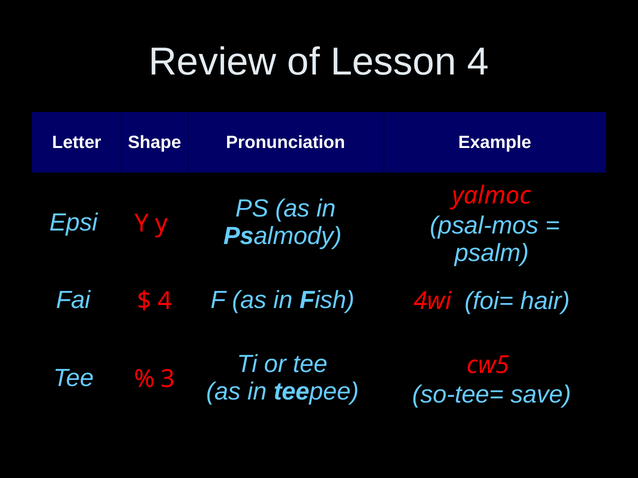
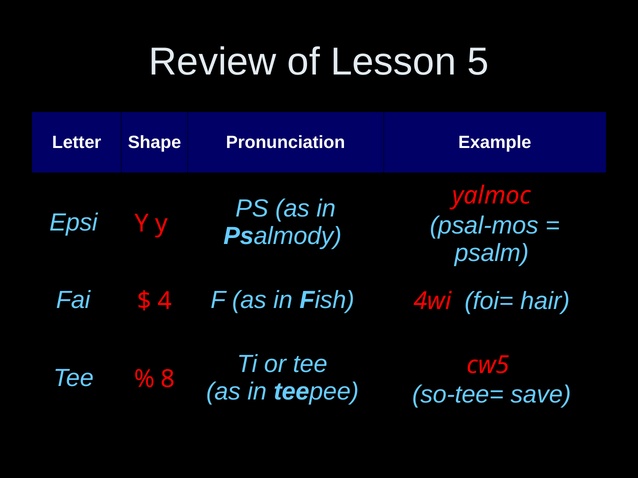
Lesson 4: 4 -> 5 (478, 62)
3: 3 -> 8 (168, 379)
